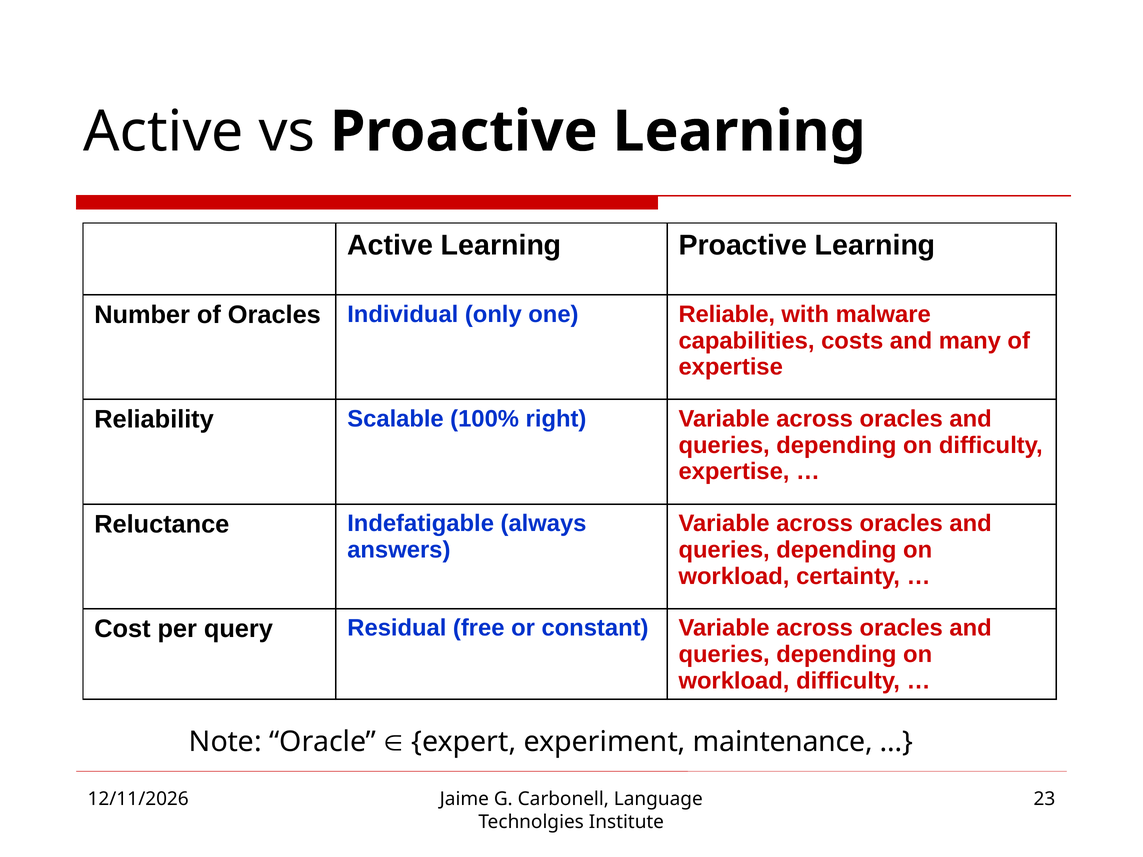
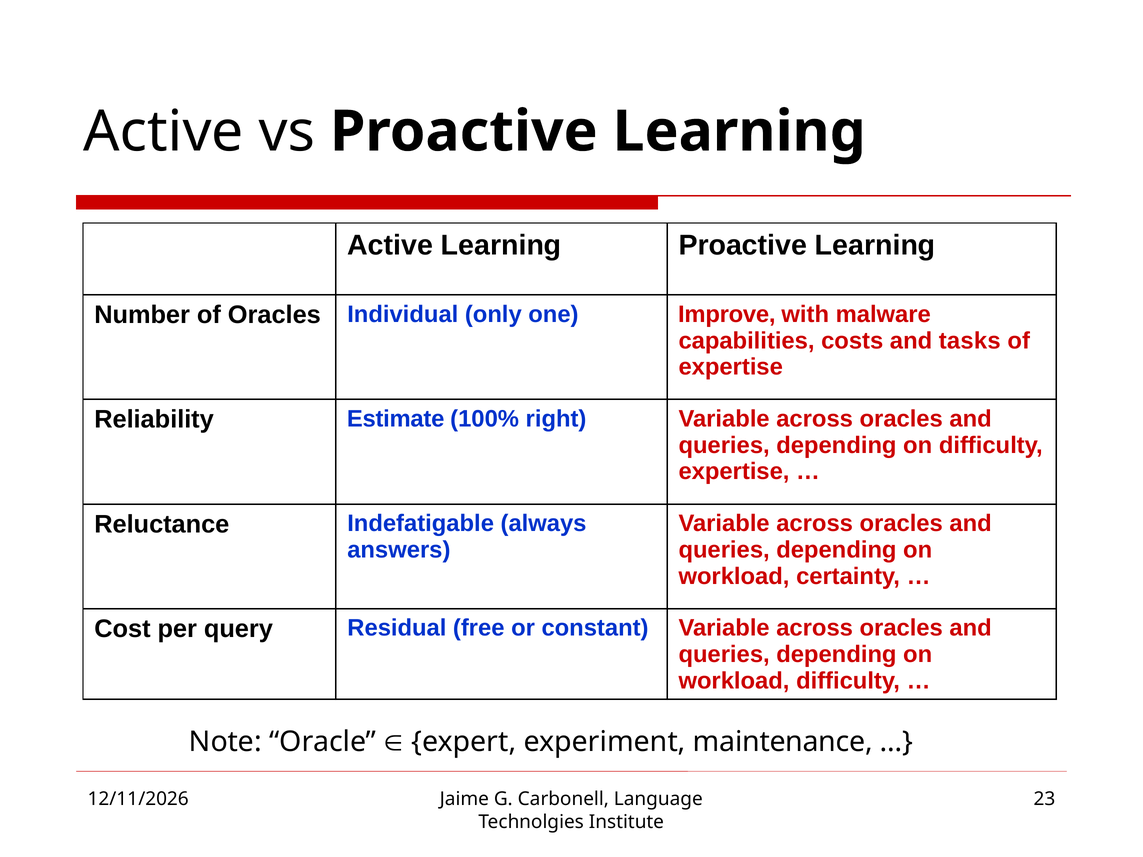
Reliable: Reliable -> Improve (727, 314)
many: many -> tasks (970, 341)
Scalable: Scalable -> Estimate (396, 419)
